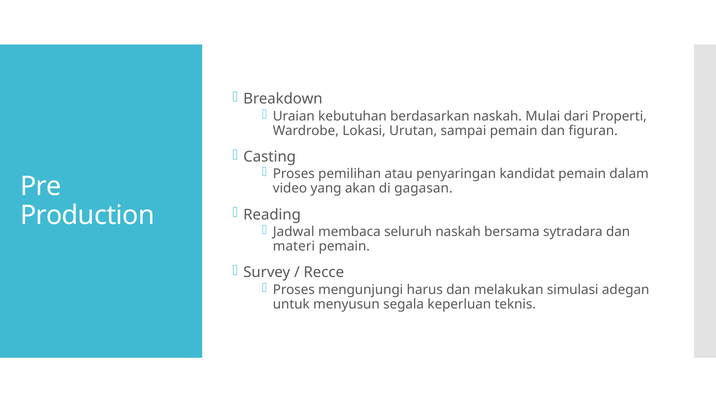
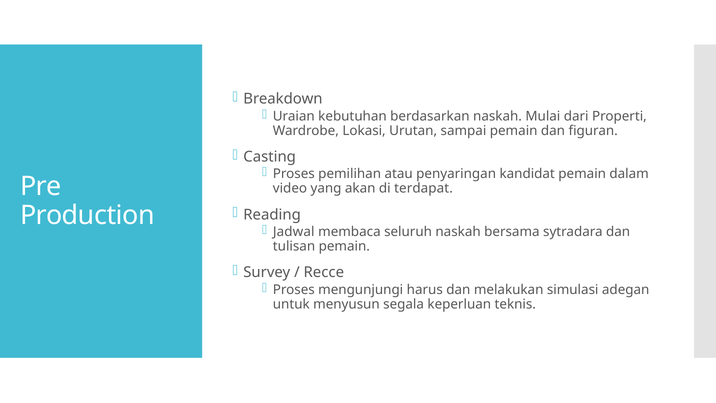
gagasan: gagasan -> terdapat (424, 188)
materi: materi -> tulisan (294, 246)
